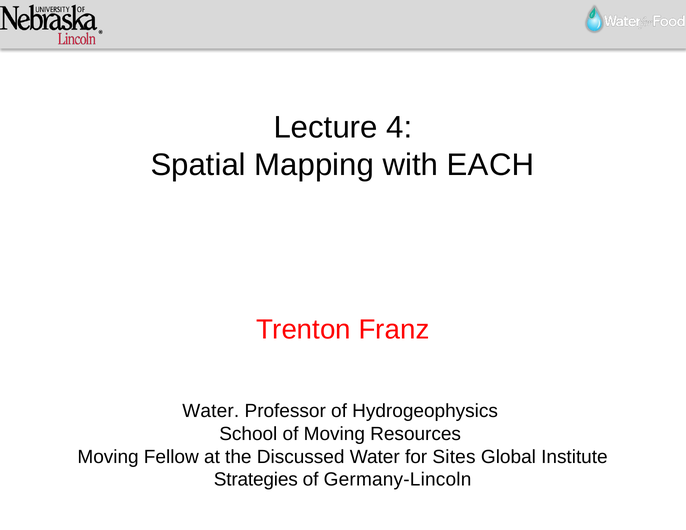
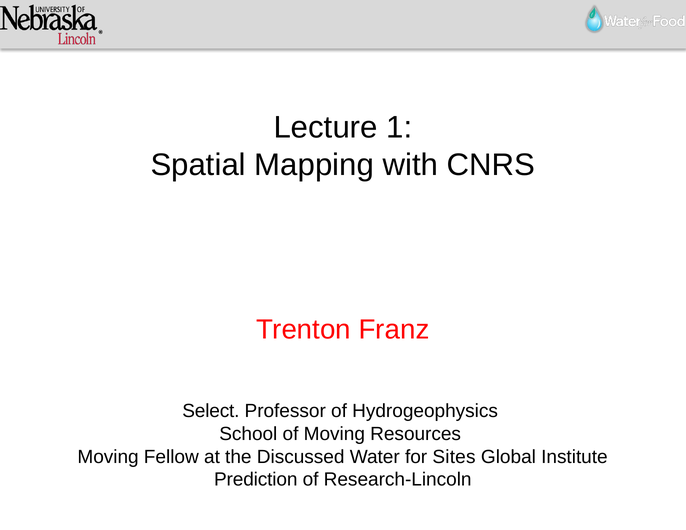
4: 4 -> 1 (399, 128)
EACH: EACH -> CNRS (491, 165)
Water: Water -> Select (211, 411)
Strategies: Strategies -> Prediction (256, 480)
Germany-Lincoln: Germany-Lincoln -> Research-Lincoln (398, 480)
